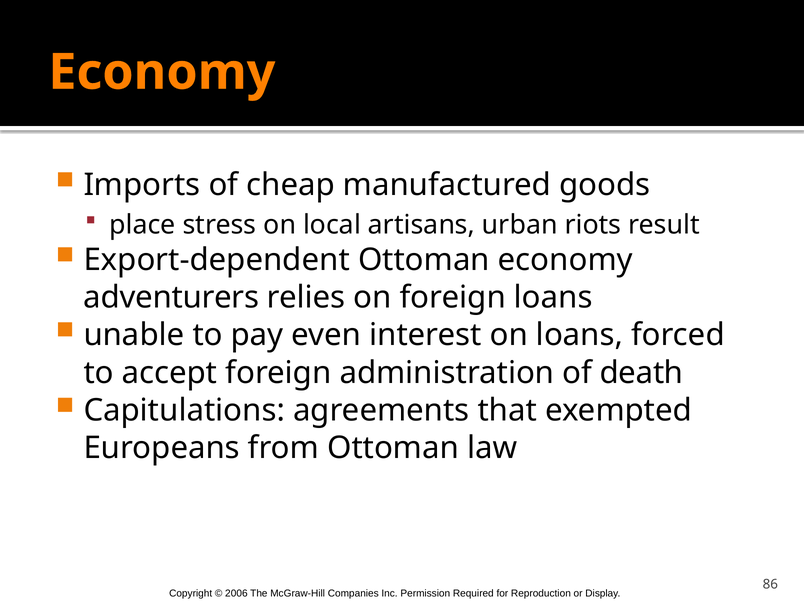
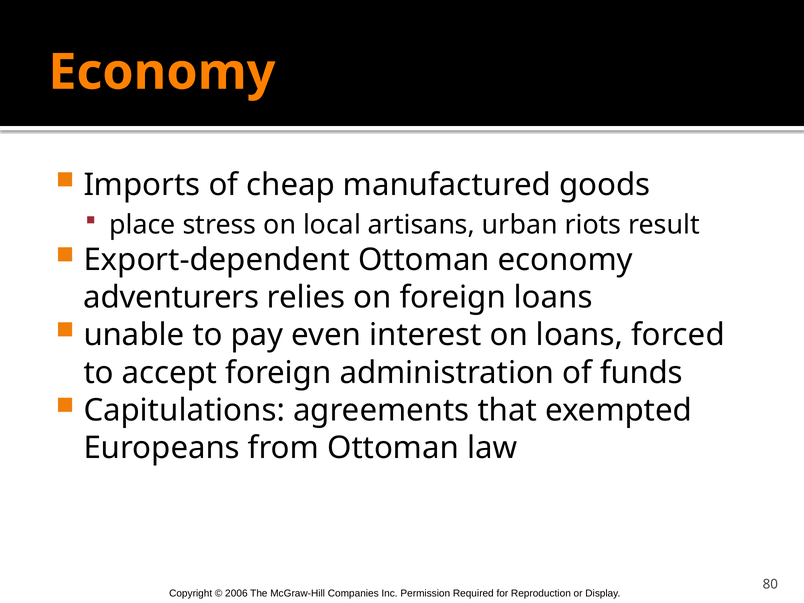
death: death -> funds (641, 373)
86: 86 -> 80 (770, 584)
